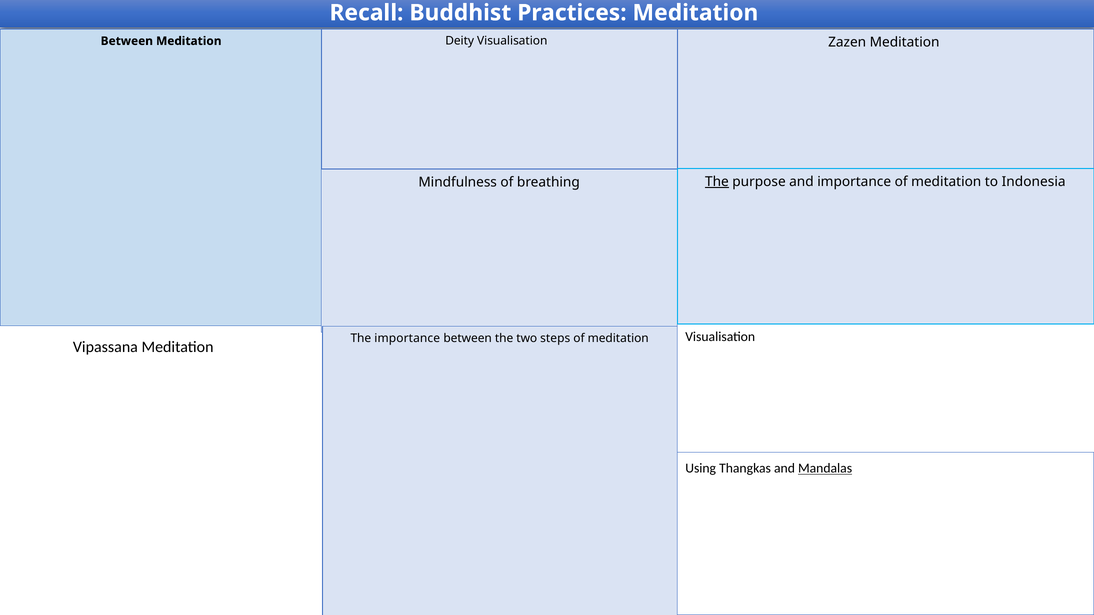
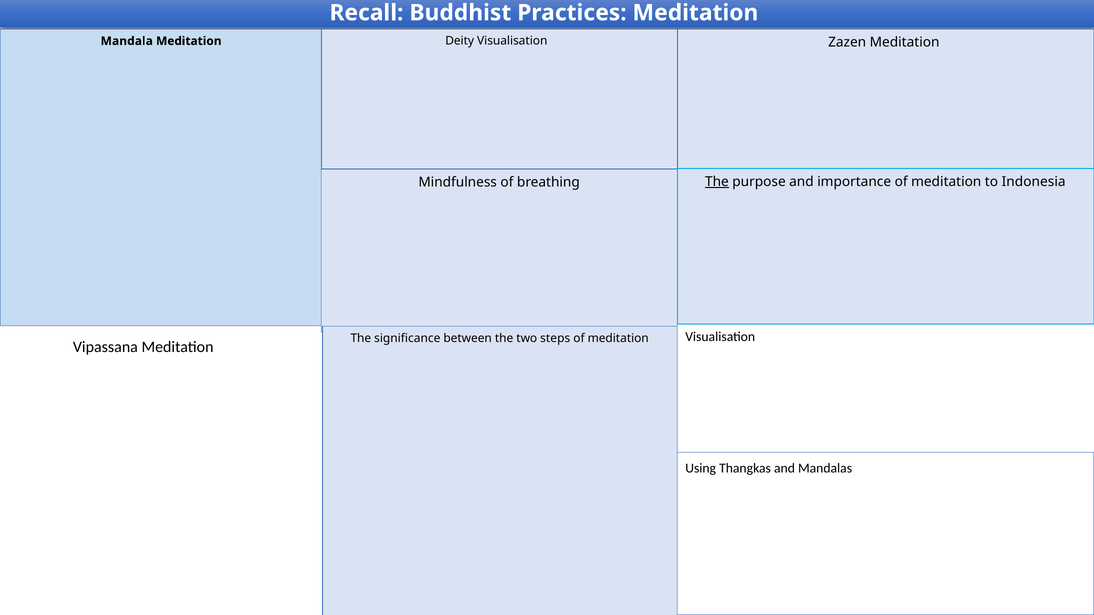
Between: Between -> Mandala (127, 41)
The importance: importance -> significance (407, 338)
Mandalas underline: present -> none (825, 469)
